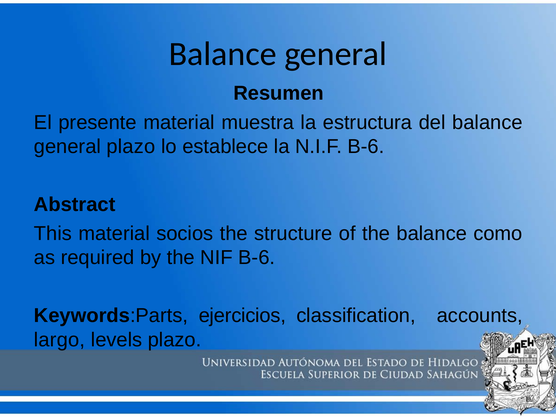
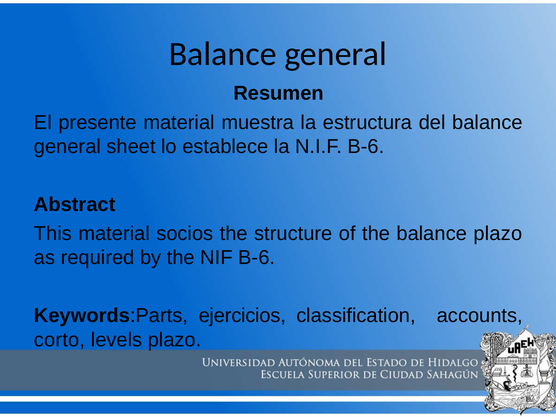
general plazo: plazo -> sheet (131, 146)
balance como: como -> plazo (498, 234)
largo: largo -> corto (60, 340)
